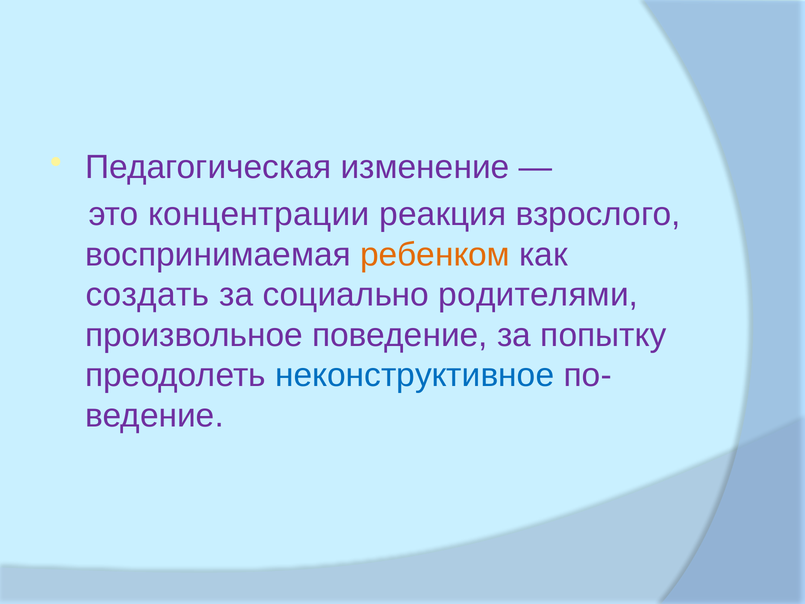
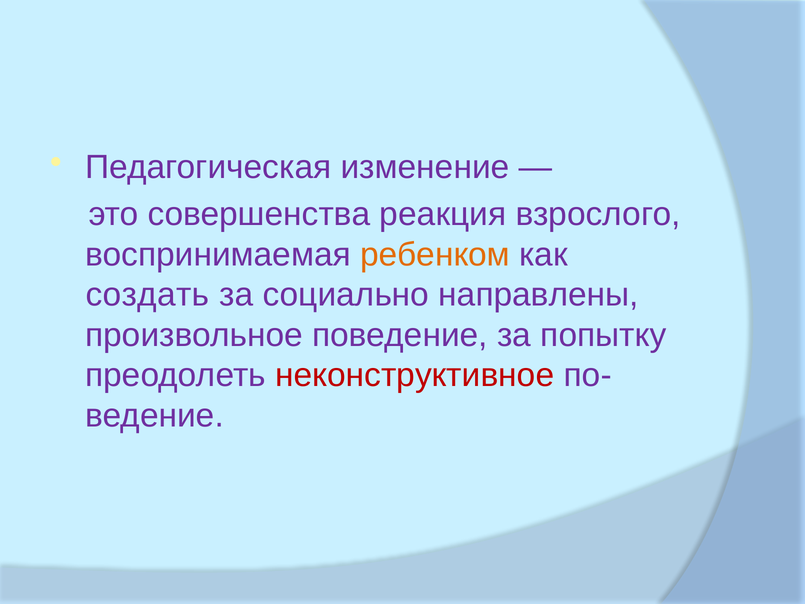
концентрации: концентрации -> совершенства (259, 214)
родителями: родителями -> направлены (538, 295)
неконструктивное colour: blue -> red (415, 375)
